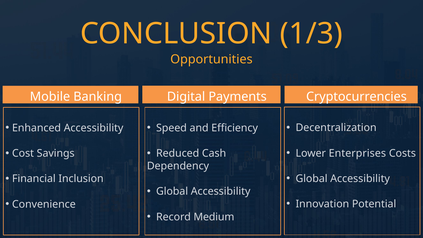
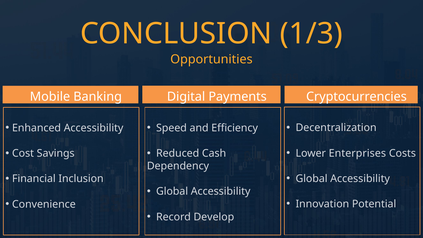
Medium: Medium -> Develop (214, 217)
